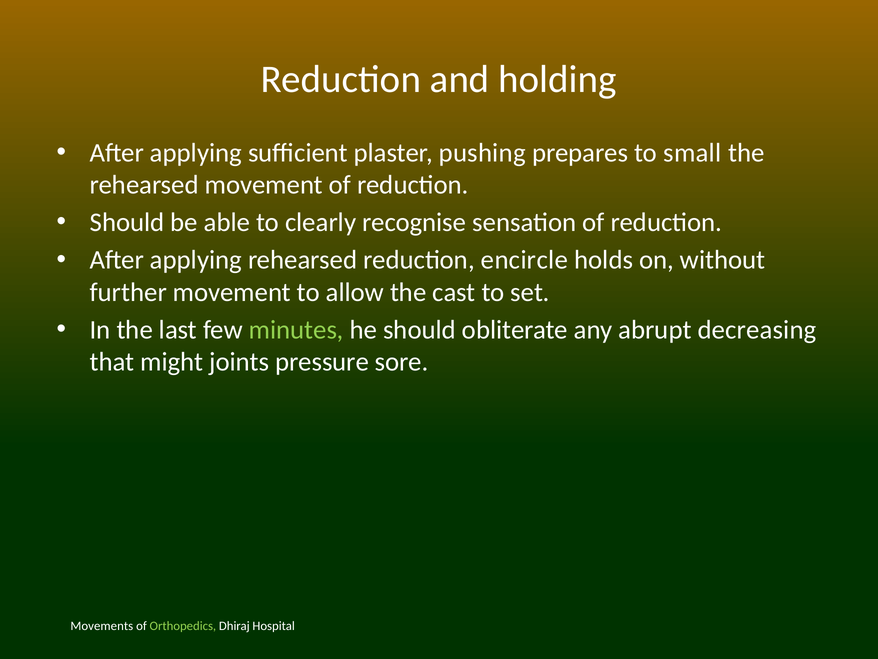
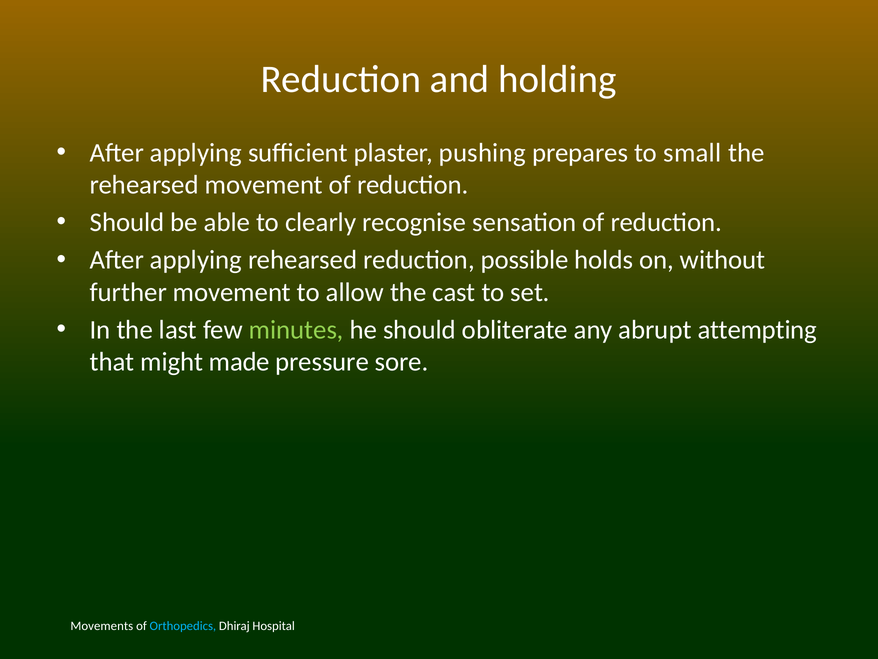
encircle: encircle -> possible (525, 260)
decreasing: decreasing -> attempting (757, 330)
joints: joints -> made (239, 362)
Orthopedics colour: light green -> light blue (183, 626)
